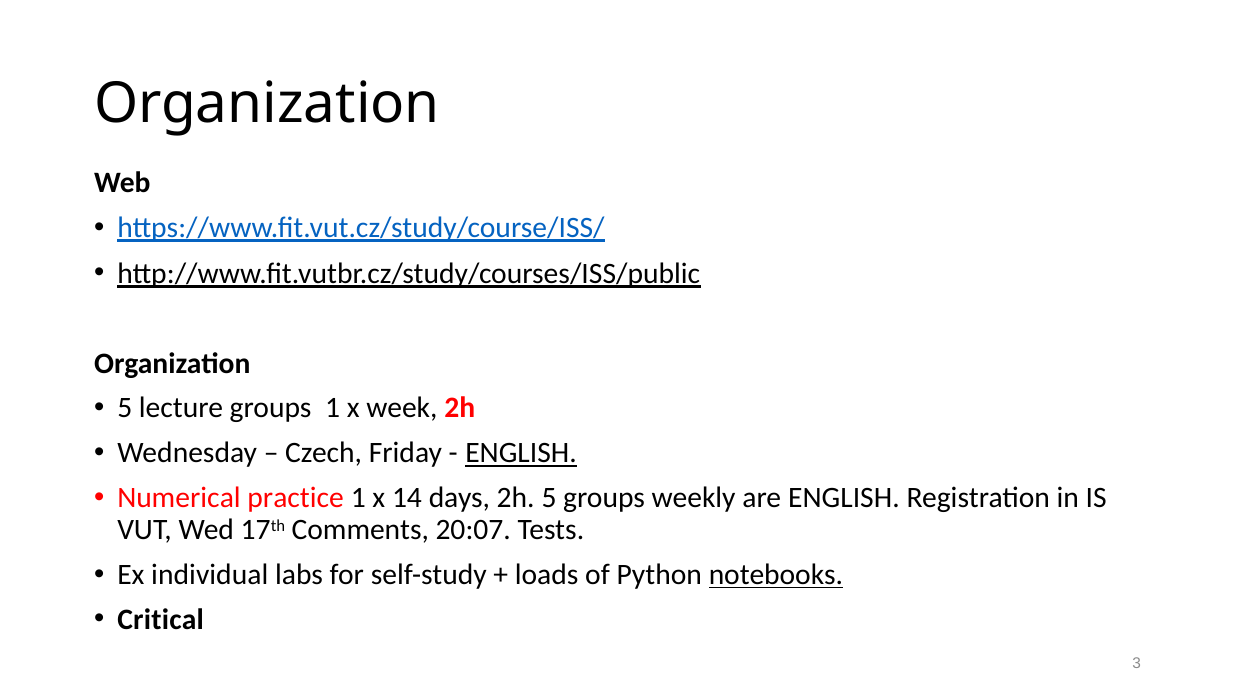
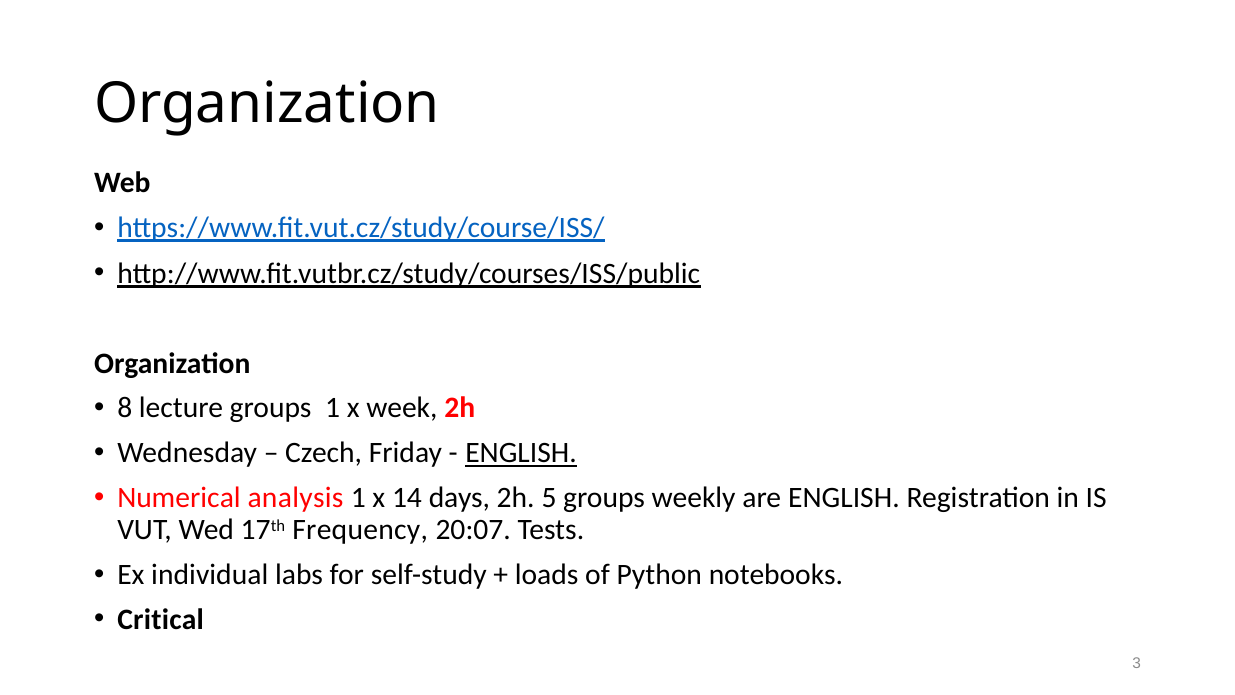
5: 5 -> 8 (125, 408)
practice: practice -> analysis (296, 498)
Comments: Comments -> Frequency (360, 530)
notebooks underline: present -> none (776, 574)
